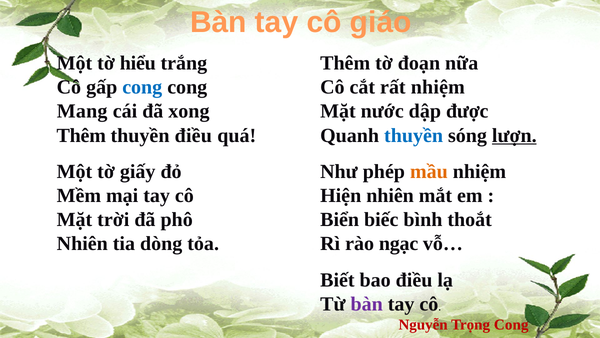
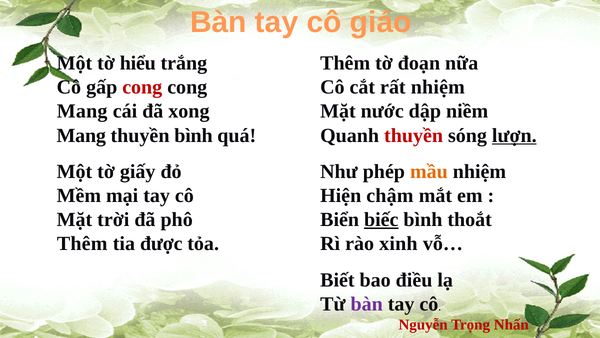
cong colour: blue -> red (142, 87)
được: được -> niềm (467, 111)
Thêm: Thêm -> Mang (81, 135)
thuyền điều: điều -> bình (194, 135)
thuyền colour: blue -> red (414, 135)
Hiện nhiên: nhiên -> chậm (390, 195)
biếc underline: none -> present (381, 219)
Nhiên: Nhiên -> Thêm (82, 243)
dòng: dòng -> được (161, 243)
ngạc: ngạc -> xinh (398, 243)
Trọng Cong: Cong -> Nhấn (511, 324)
